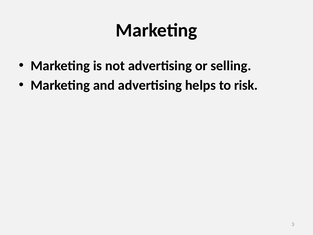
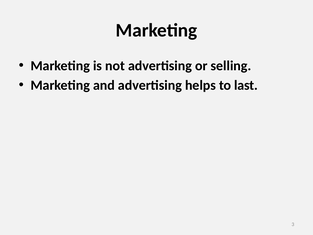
risk: risk -> last (246, 85)
